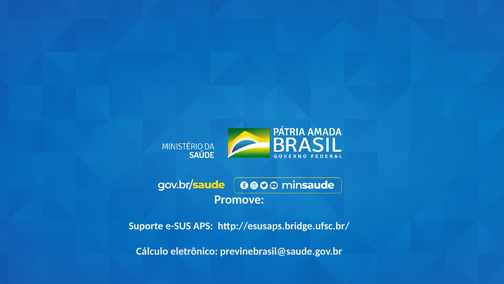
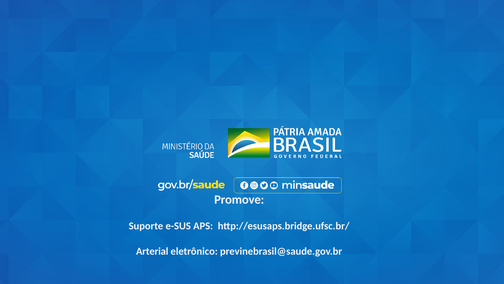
Cálculo: Cálculo -> Arterial (152, 251)
